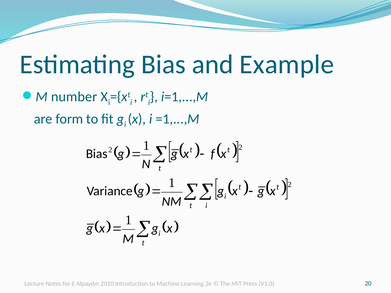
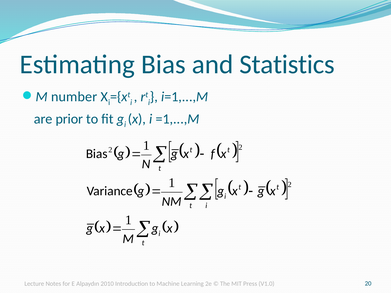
Example: Example -> Statistics (287, 65)
form: form -> prior (69, 119)
